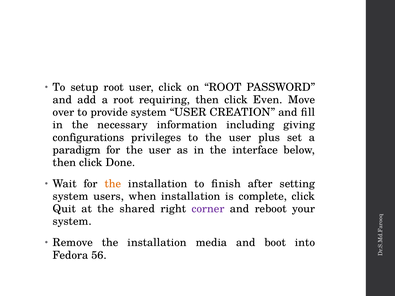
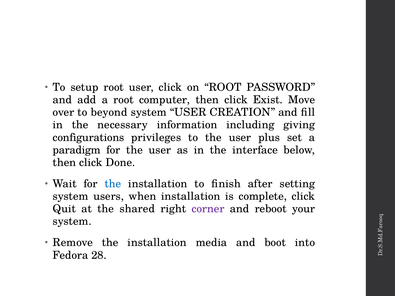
requiring: requiring -> computer (165, 100)
Even: Even -> Exist (268, 100)
provide: provide -> beyond (109, 112)
the colour: orange -> blue (113, 184)
56: 56 -> 28 (99, 255)
